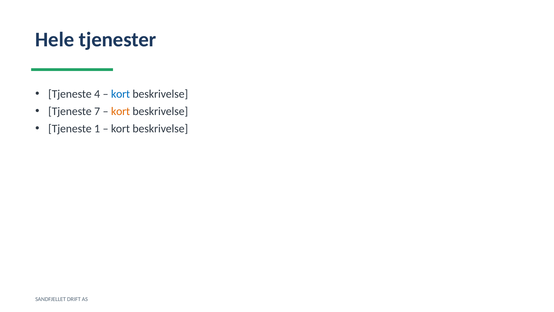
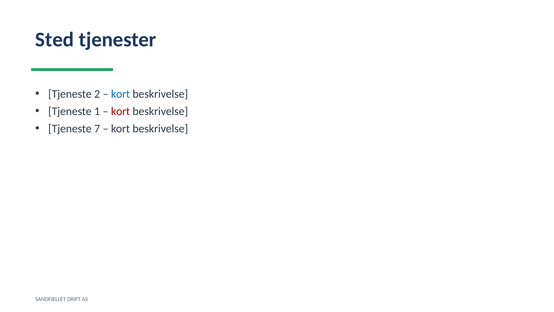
Hele: Hele -> Sted (55, 40)
4: 4 -> 2 (97, 94)
7: 7 -> 1 (97, 111)
kort colour: orange -> red (121, 111)
1: 1 -> 7 (97, 128)
